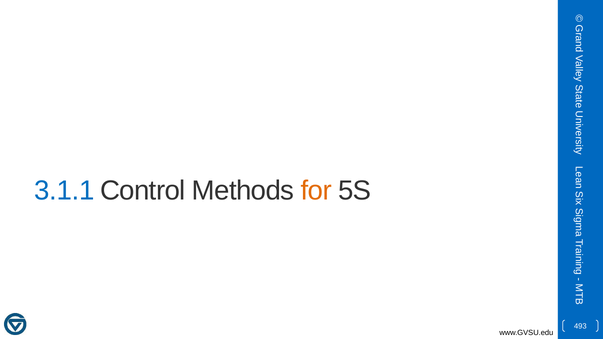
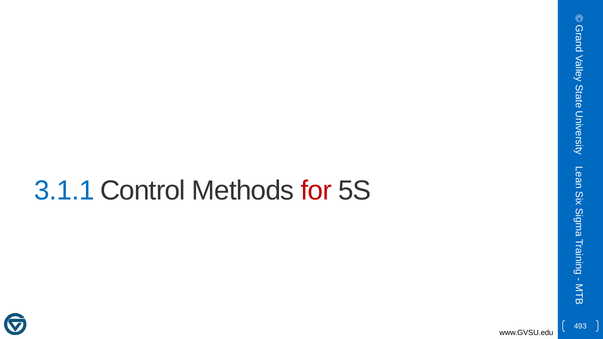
for colour: orange -> red (316, 191)
